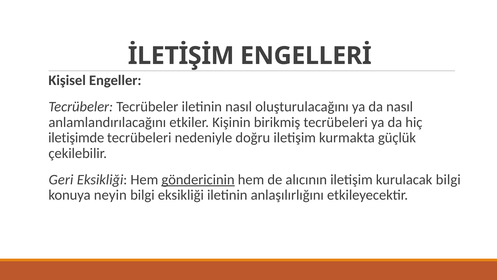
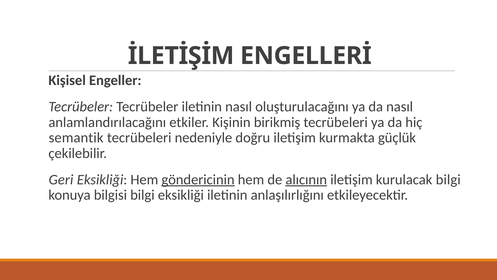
iletişimde: iletişimde -> semantik (76, 138)
alıcının underline: none -> present (306, 179)
neyin: neyin -> bilgisi (110, 195)
